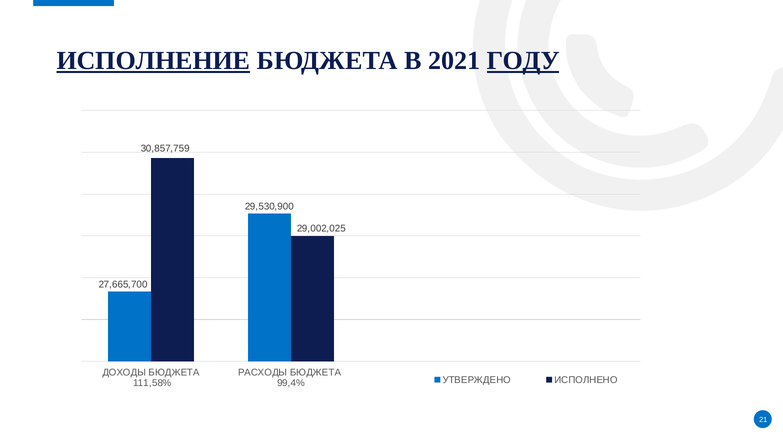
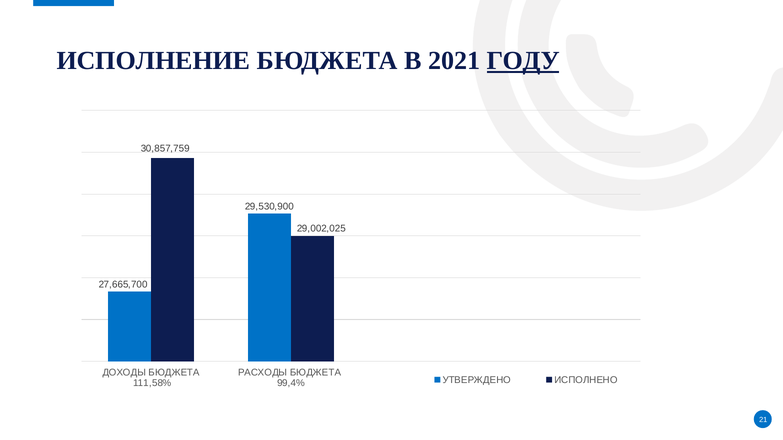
ИСПОЛНЕНИЕ underline: present -> none (153, 61)
